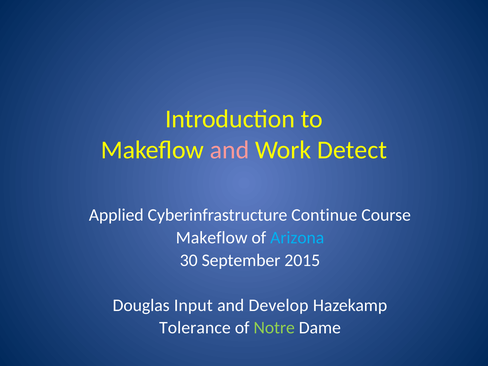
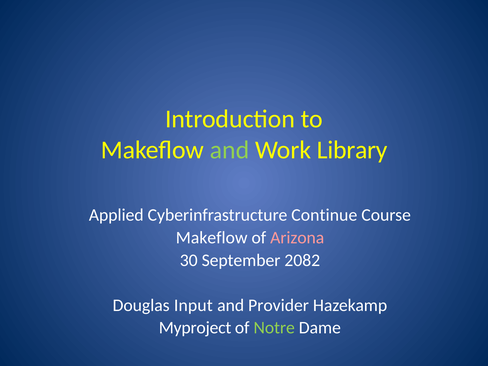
and colour: pink -> light green (230, 150)
Detect: Detect -> Library (352, 150)
Arizona colour: light blue -> pink (297, 238)
2015: 2015 -> 2082 (302, 260)
Develop: Develop -> Provider (279, 305)
Tolerance: Tolerance -> Myproject (195, 328)
